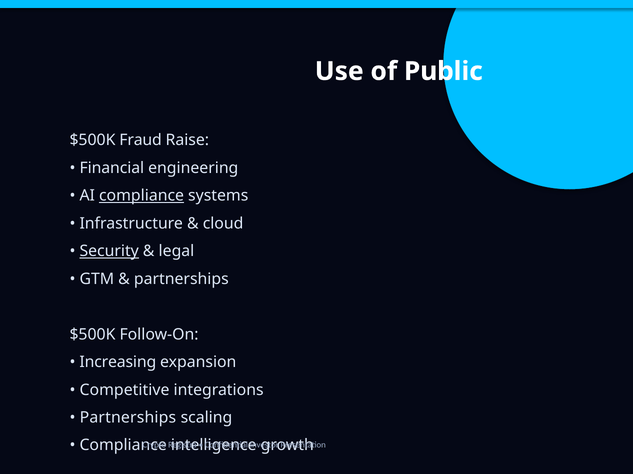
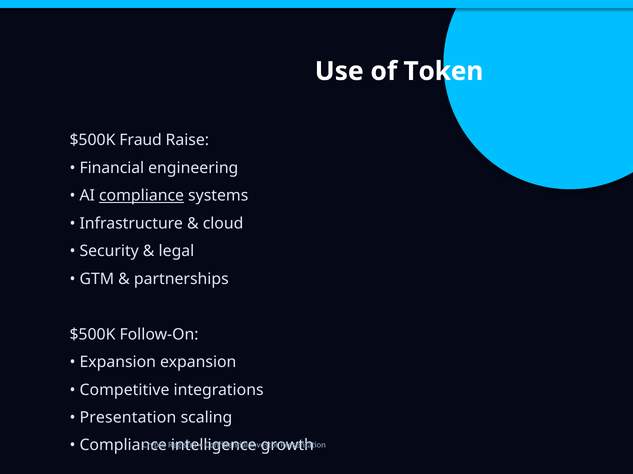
Public: Public -> Token (443, 71)
Security underline: present -> none (109, 251)
Increasing: Increasing -> Expansion (118, 363)
Partnerships: Partnerships -> Presentation (128, 418)
